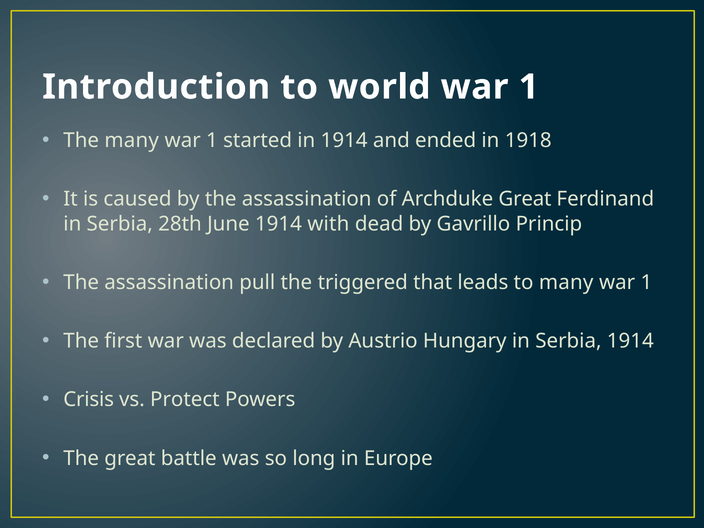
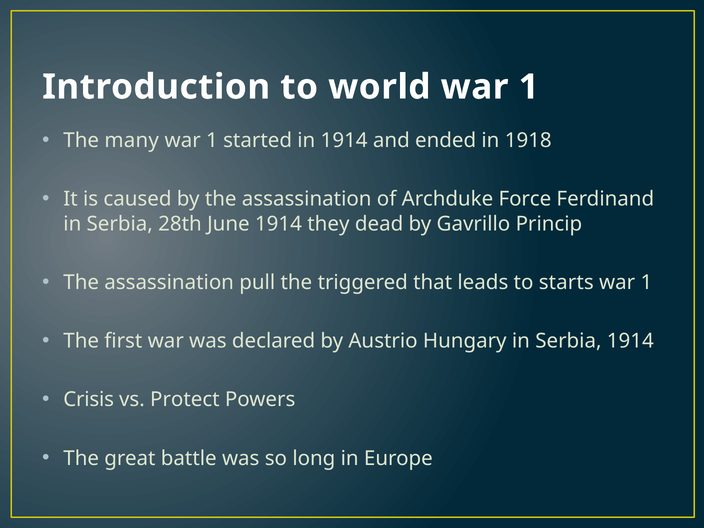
Archduke Great: Great -> Force (525, 199)
with: with -> they (328, 224)
to many: many -> starts (566, 282)
